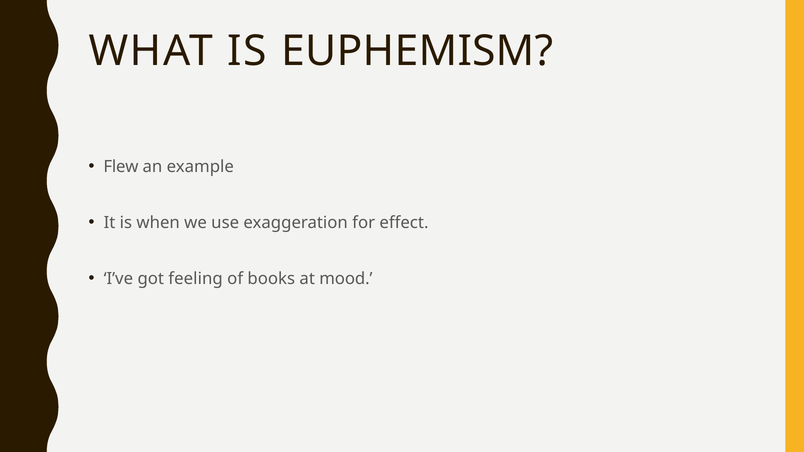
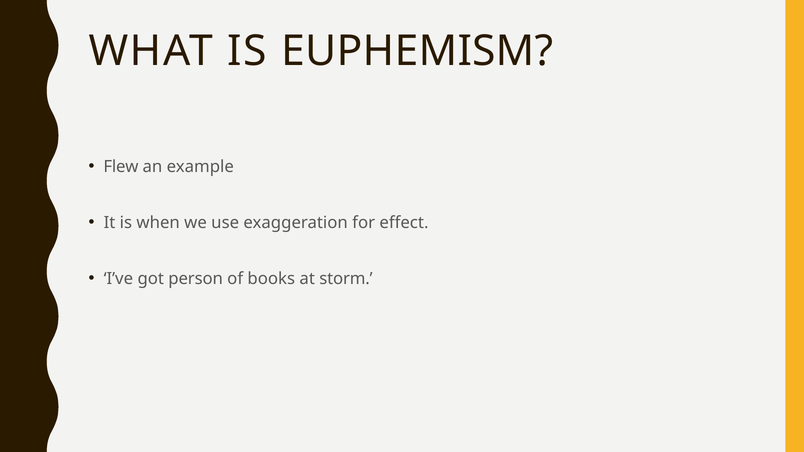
feeling: feeling -> person (196, 279)
mood: mood -> storm (346, 279)
